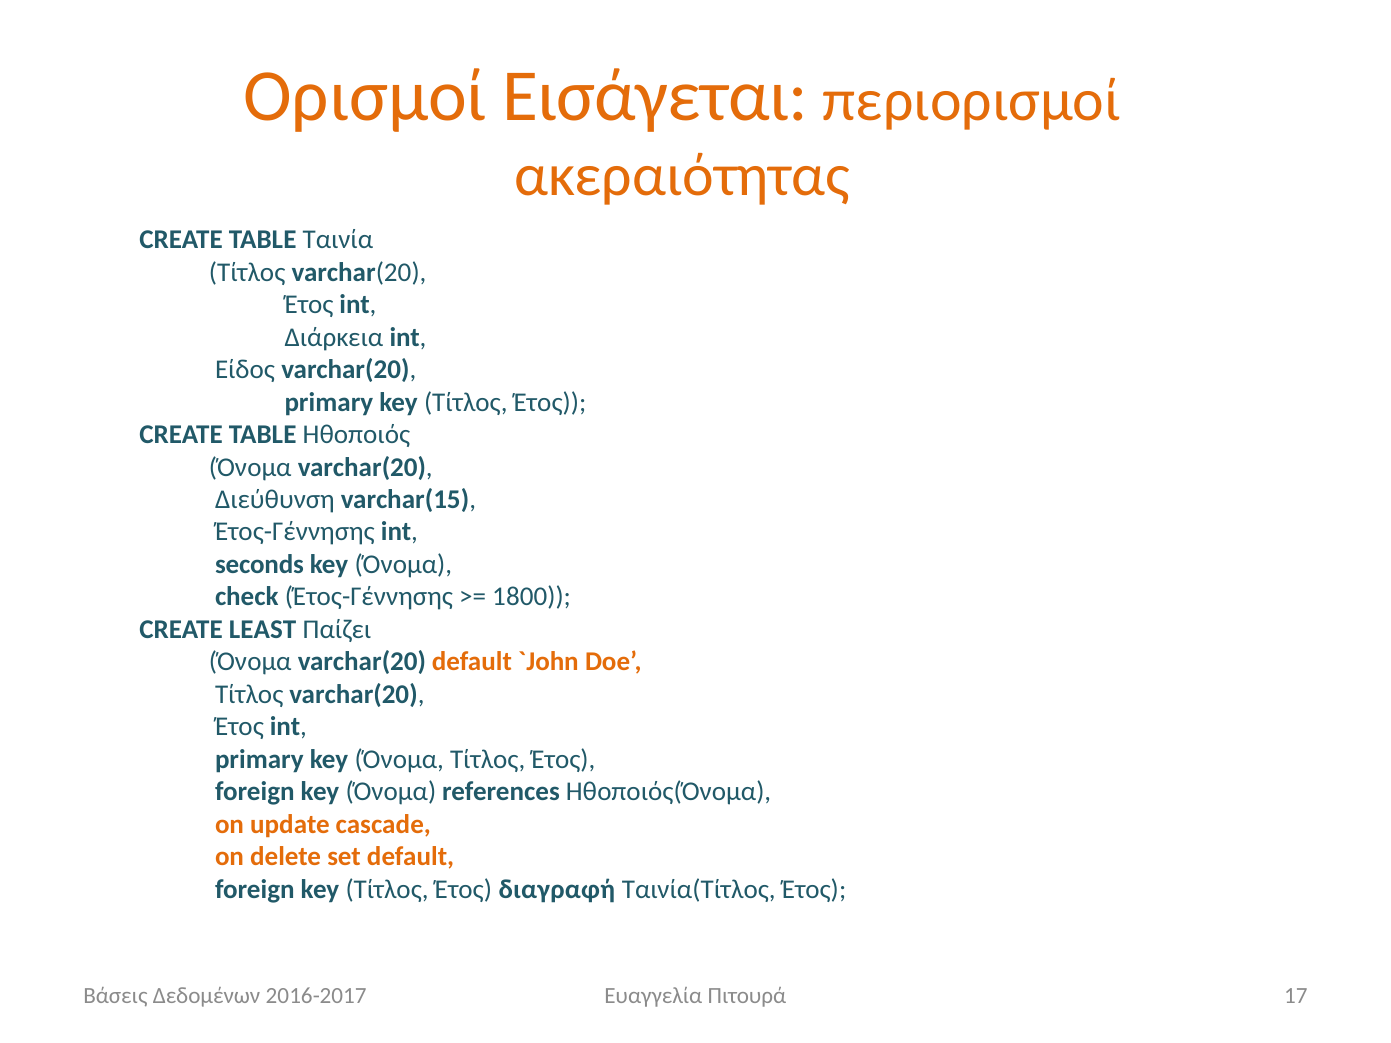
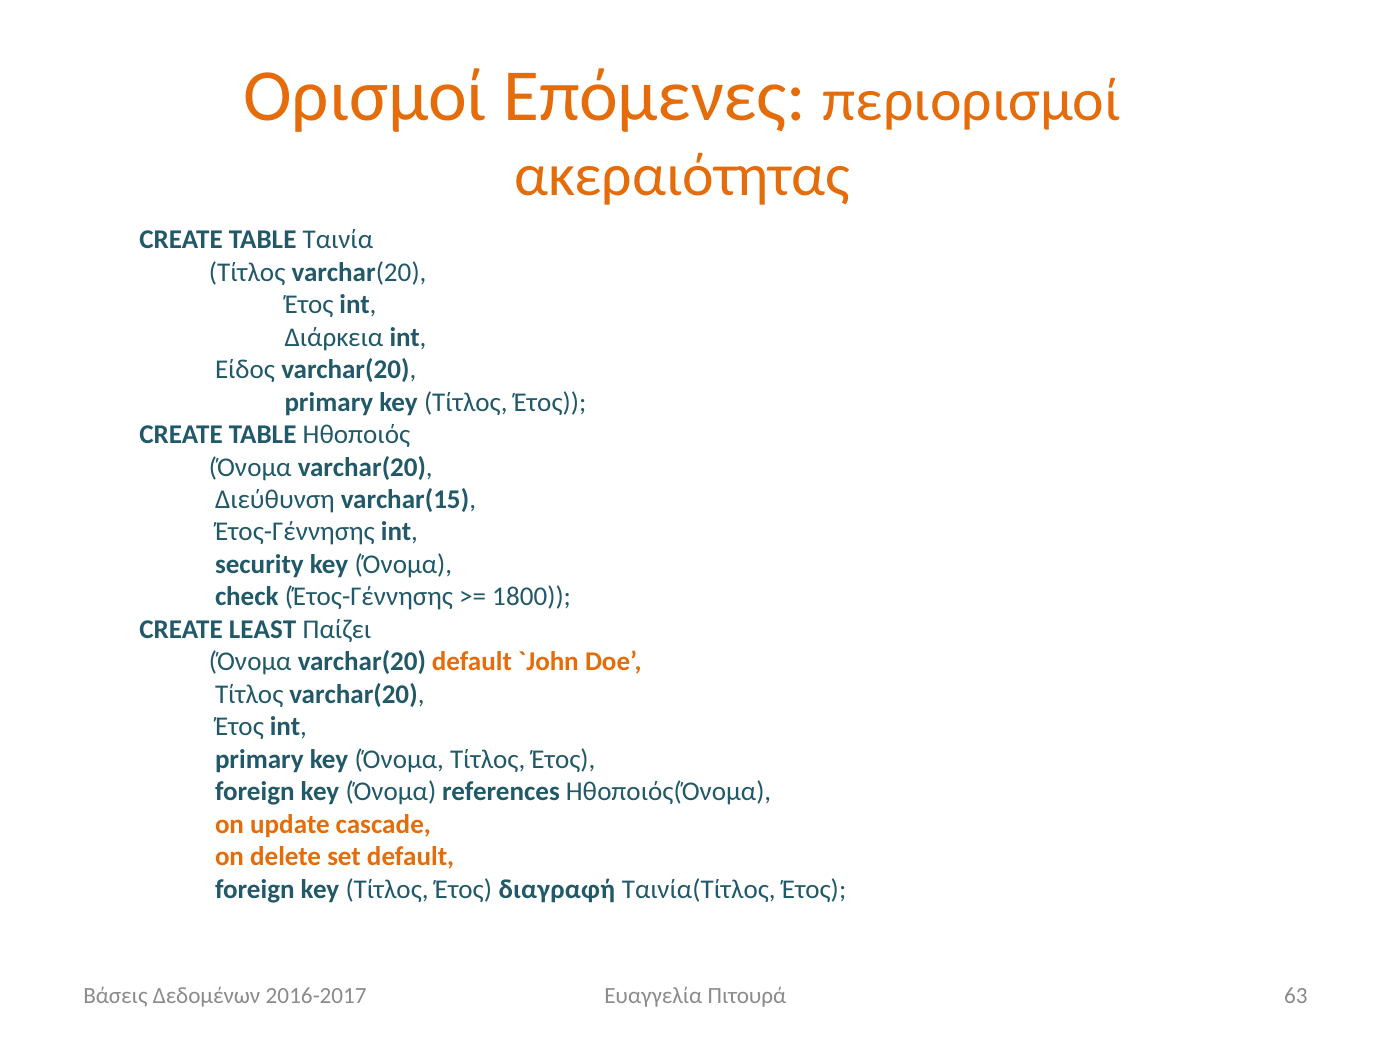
Εισάγεται: Εισάγεται -> Επόμενες (655, 96)
seconds: seconds -> security (259, 565)
17: 17 -> 63 (1296, 996)
